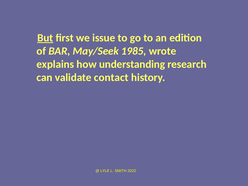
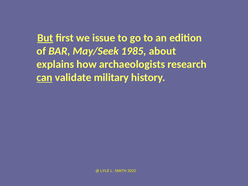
wrote: wrote -> about (163, 51)
understanding: understanding -> archaeologists (132, 64)
can underline: none -> present (45, 78)
contact: contact -> military (111, 78)
